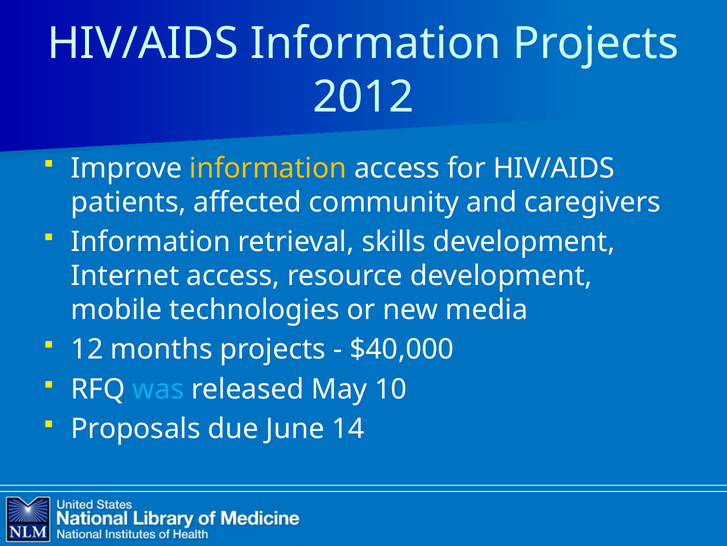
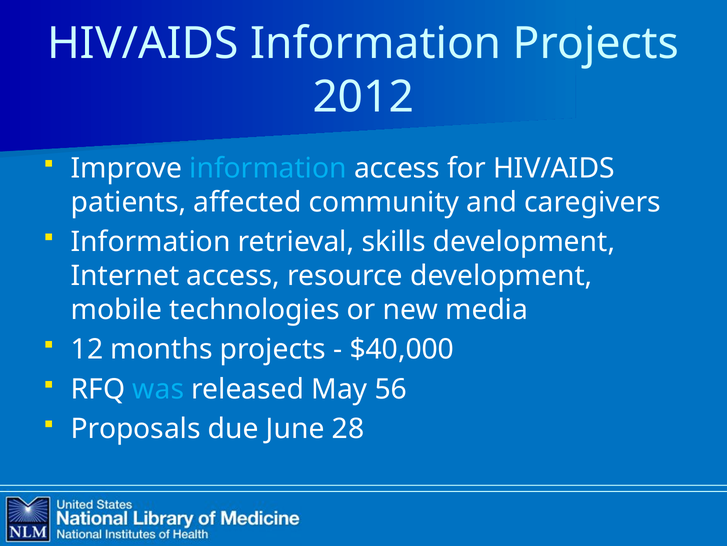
information colour: yellow -> light blue (268, 168)
10: 10 -> 56 (391, 389)
14: 14 -> 28 (348, 428)
